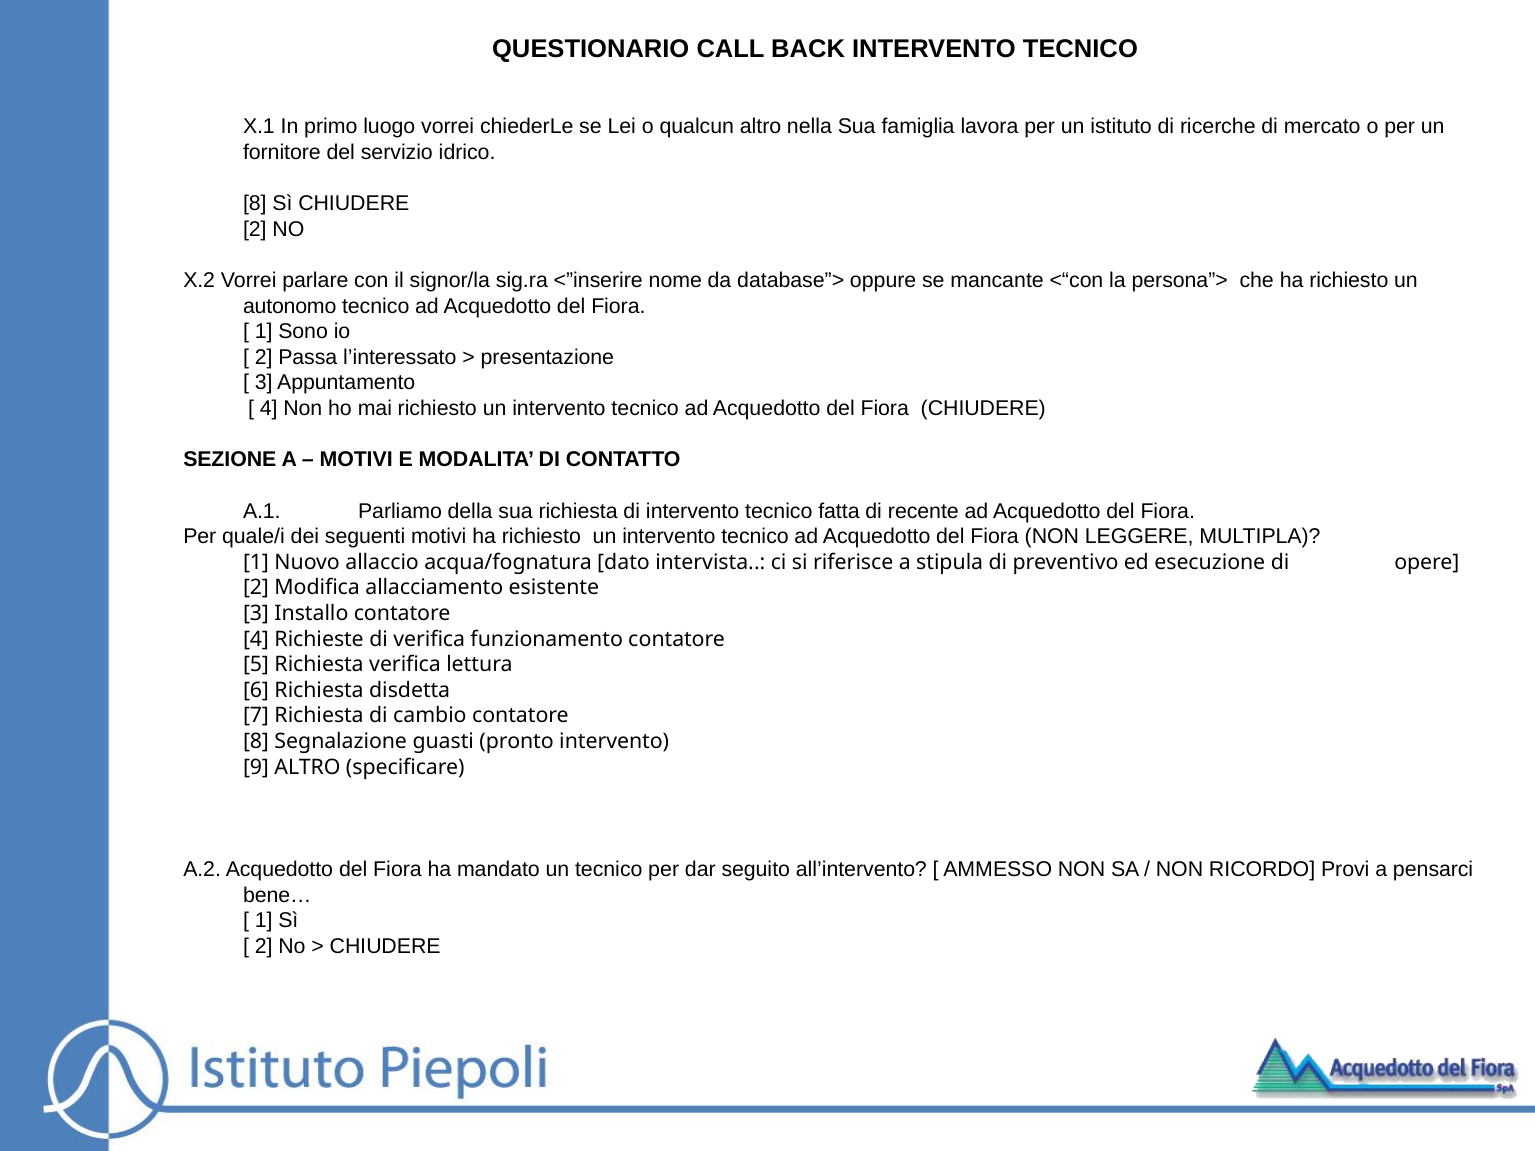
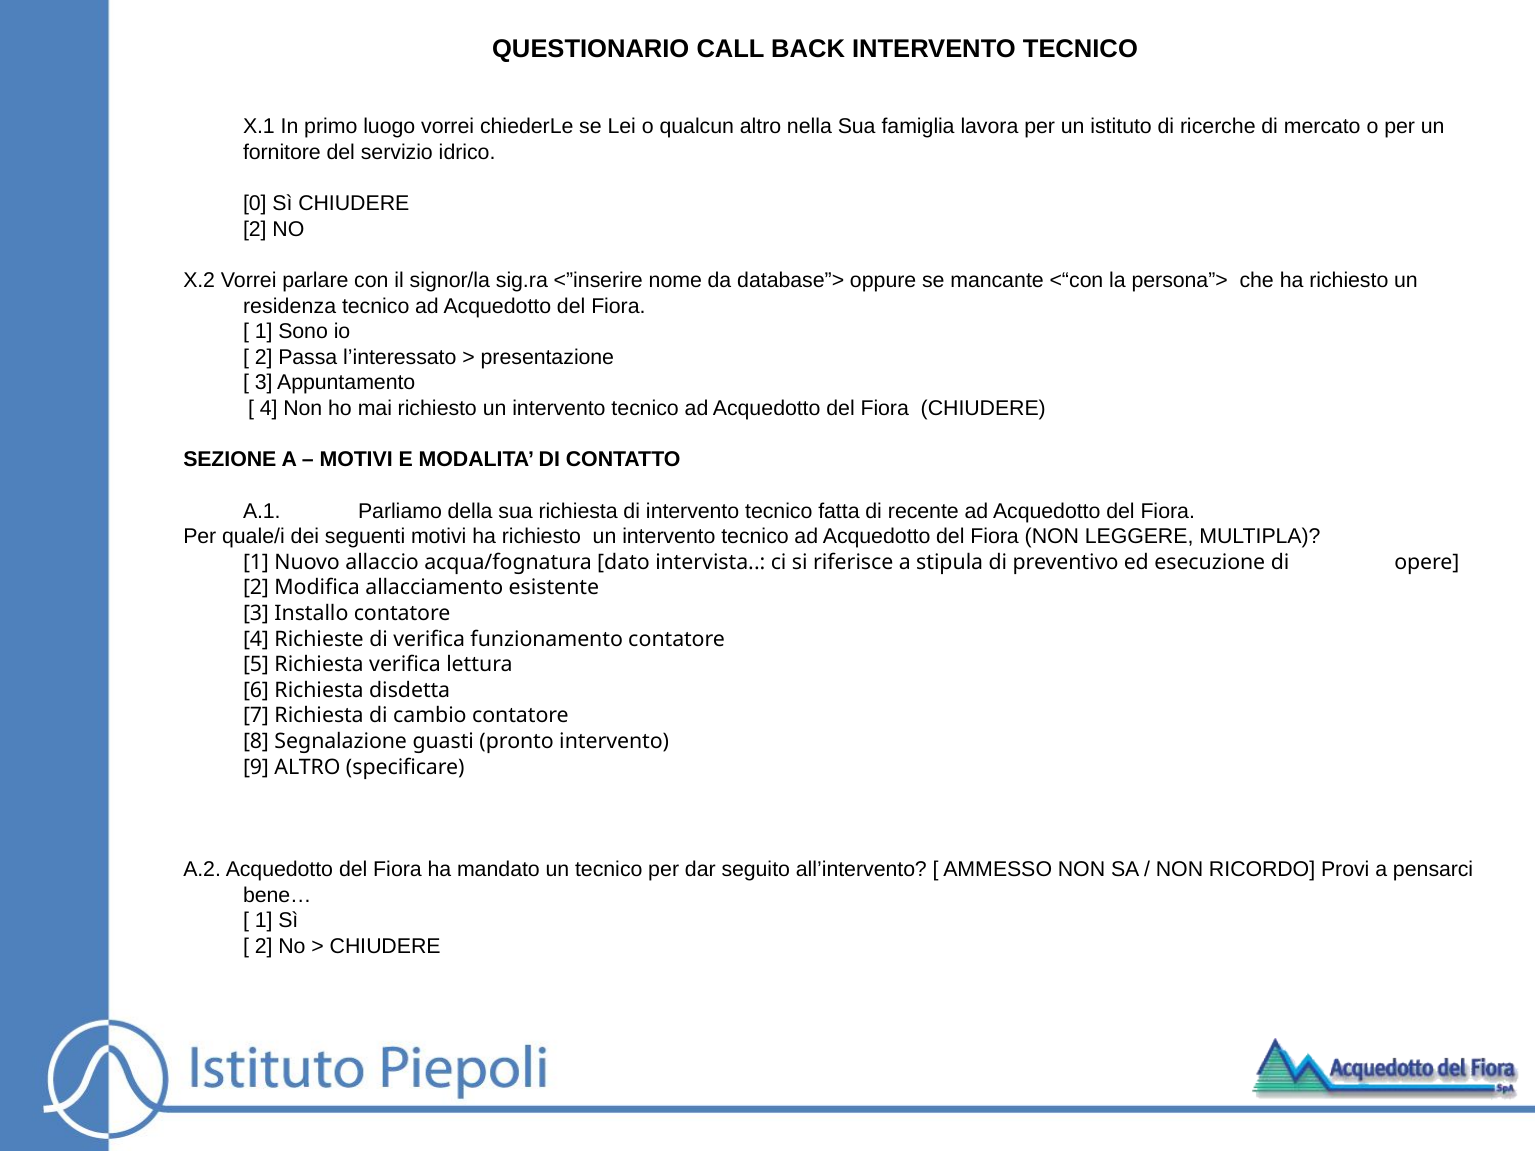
8: 8 -> 0 (255, 204)
autonomo: autonomo -> residenza (290, 306)
